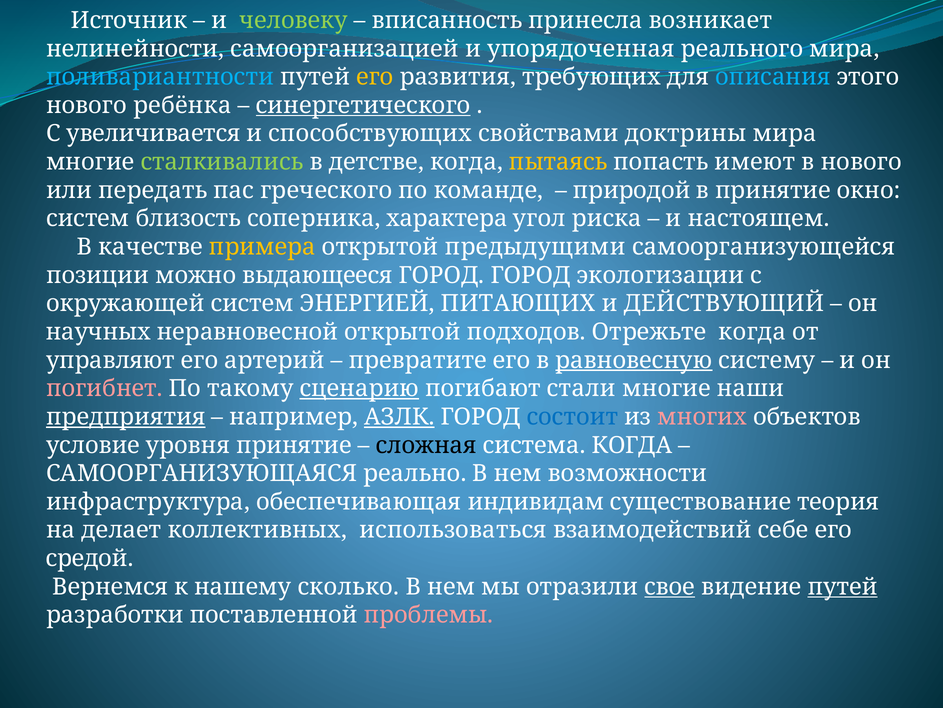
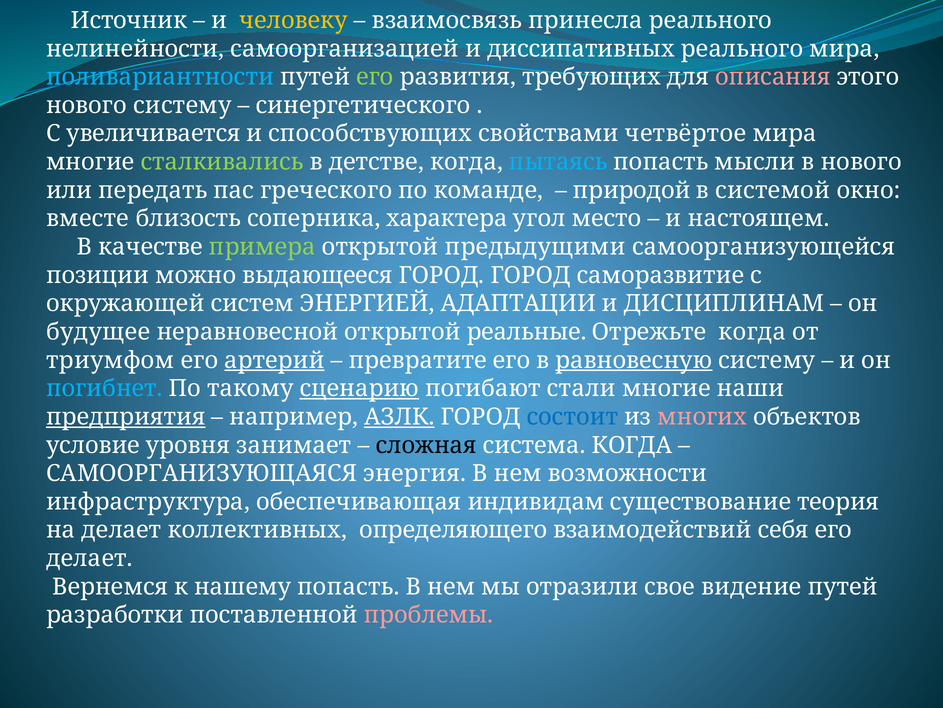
человеку colour: light green -> yellow (294, 20)
вписанность: вписанность -> взаимосвязь (447, 20)
принесла возникает: возникает -> реального (710, 20)
упорядоченная: упорядоченная -> диссипативных (581, 49)
его colour: yellow -> light green (375, 77)
описания colour: light blue -> pink (773, 77)
нового ребёнка: ребёнка -> систему (182, 105)
синергетического underline: present -> none (363, 105)
доктрины: доктрины -> четвёртое (686, 134)
пытаясь colour: yellow -> light blue (558, 162)
имеют: имеют -> мысли (755, 162)
в принятие: принятие -> системой (773, 190)
систем: систем -> вместе (88, 218)
риска: риска -> место (607, 218)
примера colour: yellow -> light green (262, 247)
экологизации: экологизации -> саморазвитие (661, 275)
ПИТАЮЩИХ: ПИТАЮЩИХ -> АДАПТАЦИИ (518, 303)
ДЕЙСТВУЮЩИЙ: ДЕЙСТВУЮЩИЙ -> ДИСЦИПЛИНАМ (724, 303)
научных: научных -> будущее (98, 332)
подходов: подходов -> реальные (527, 332)
управляют: управляют -> триумфом (110, 360)
артерий underline: none -> present (274, 360)
погибнет colour: pink -> light blue (104, 388)
уровня принятие: принятие -> занимает (294, 445)
реально: реально -> энергия (415, 473)
использоваться: использоваться -> определяющего (453, 530)
себе: себе -> себя (783, 530)
средой: средой -> делает (89, 558)
нашему сколько: сколько -> попасть (348, 586)
свое underline: present -> none (670, 586)
путей underline: present -> none (843, 586)
